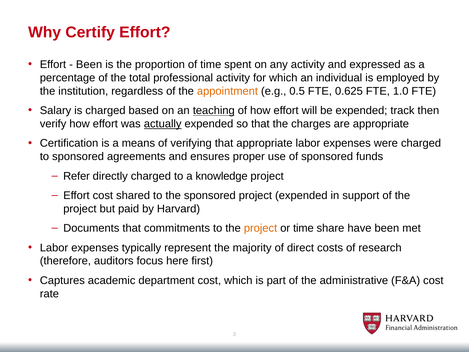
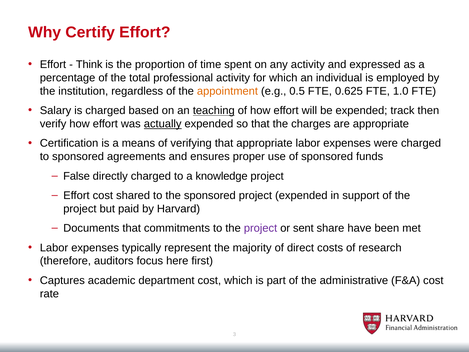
Been: Been -> Think (89, 64)
Refer: Refer -> False (77, 176)
project colour: orange -> purple (261, 228)
or time: time -> sent (303, 228)
